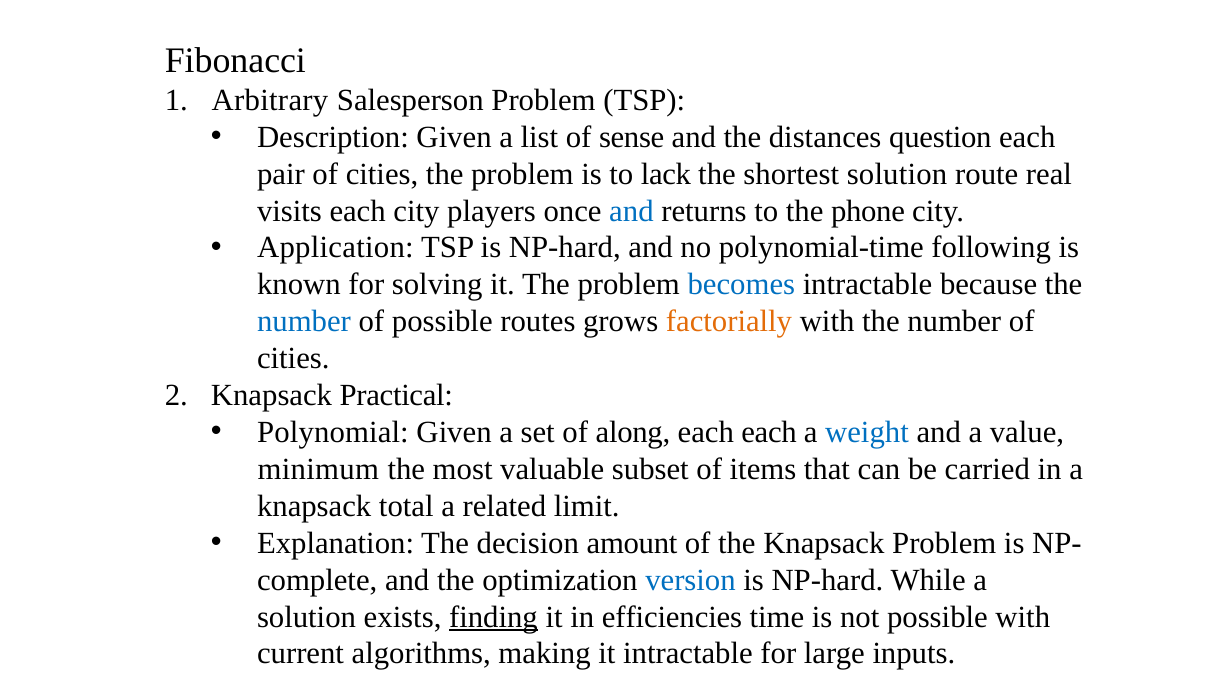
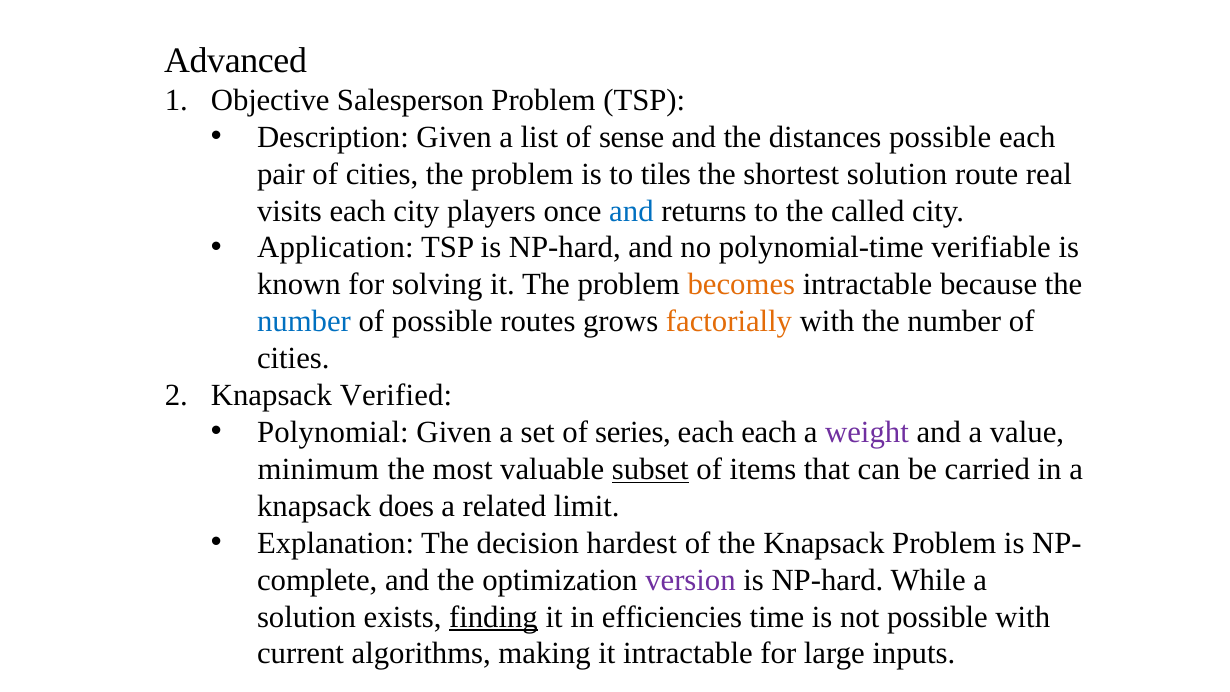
Fibonacci: Fibonacci -> Advanced (236, 61)
Arbitrary: Arbitrary -> Objective (270, 100)
distances question: question -> possible (940, 137)
lack: lack -> tiles (666, 174)
phone: phone -> called (868, 211)
following: following -> verifiable (991, 248)
becomes colour: blue -> orange (741, 285)
Practical: Practical -> Verified (396, 395)
along: along -> series (633, 432)
weight colour: blue -> purple (867, 432)
subset underline: none -> present (650, 469)
total: total -> does (406, 506)
amount: amount -> hardest (632, 543)
version colour: blue -> purple (690, 580)
